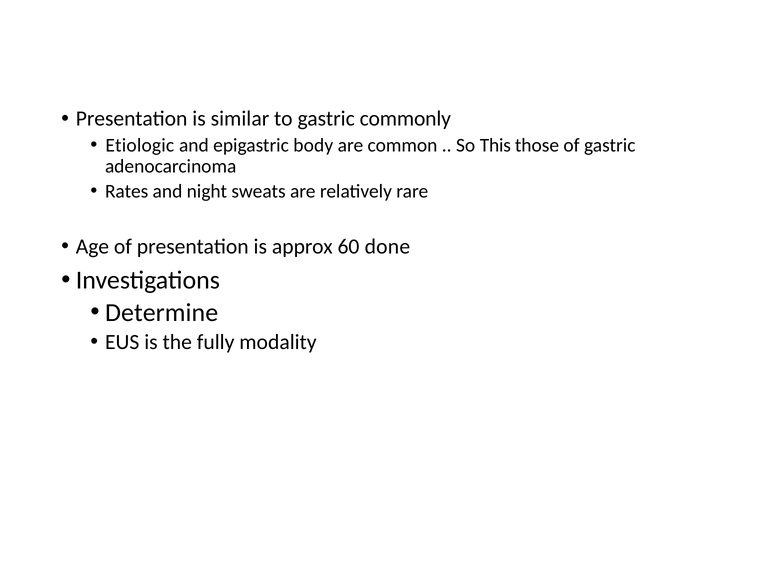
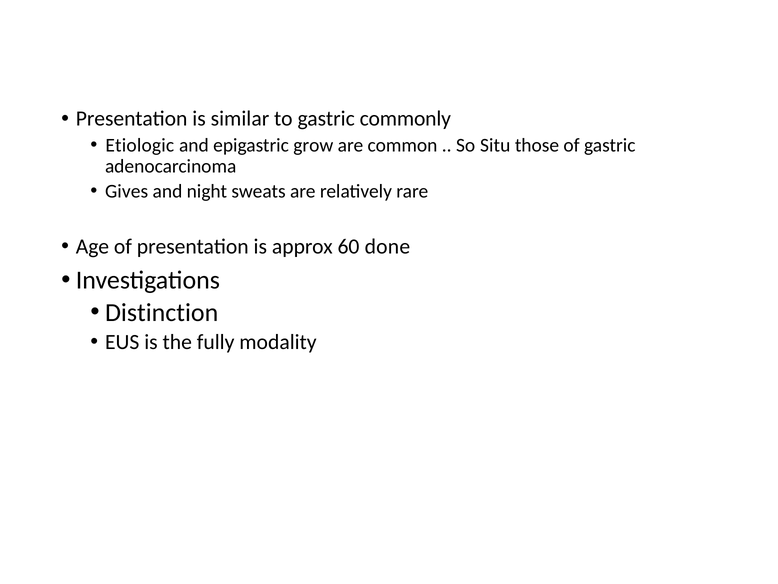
body: body -> grow (313, 145)
This: This -> Situ (495, 145)
Rates: Rates -> Gives (127, 191)
Determine: Determine -> Distinction (162, 312)
